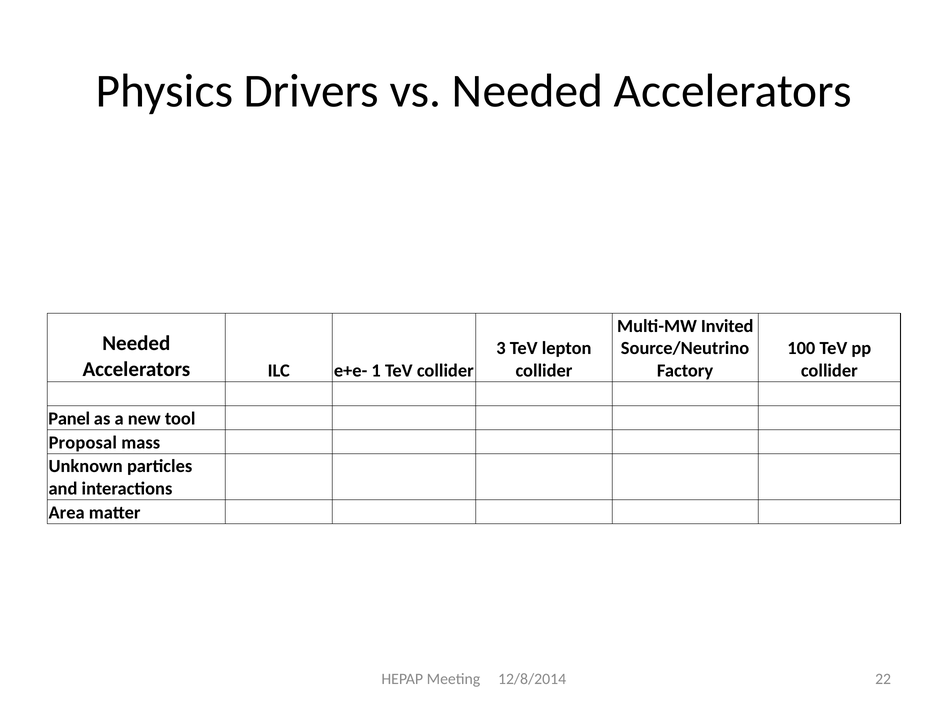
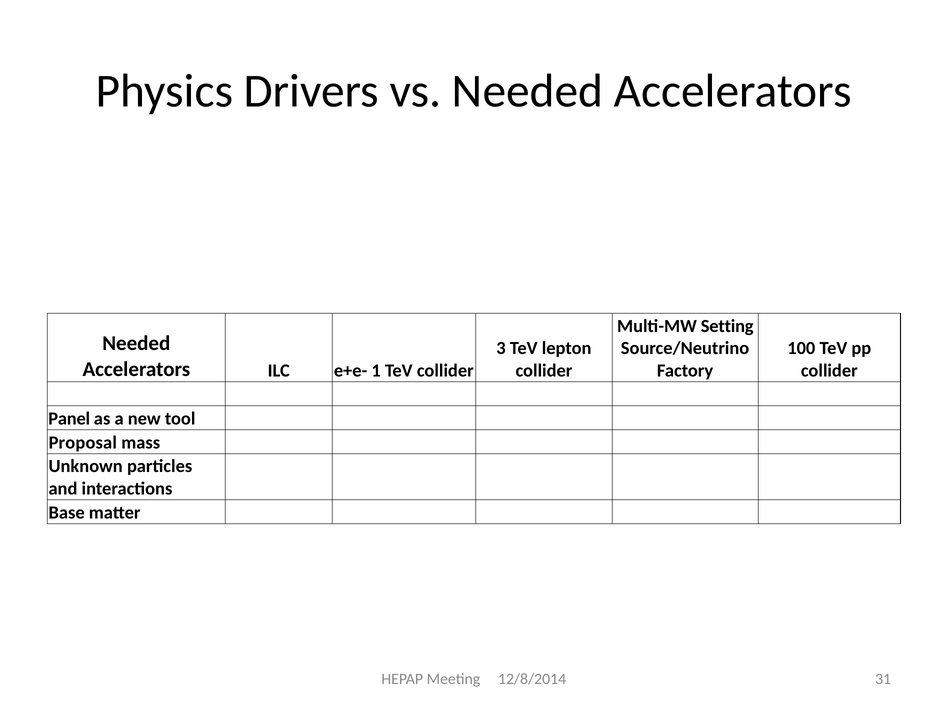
Invited: Invited -> Setting (727, 326)
Area: Area -> Base (67, 513)
22: 22 -> 31 (883, 679)
